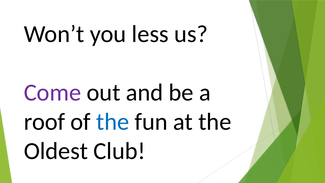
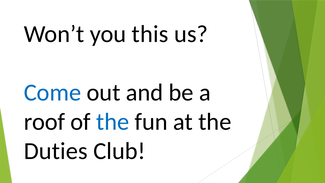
less: less -> this (150, 34)
Come colour: purple -> blue (52, 93)
Oldest: Oldest -> Duties (56, 151)
